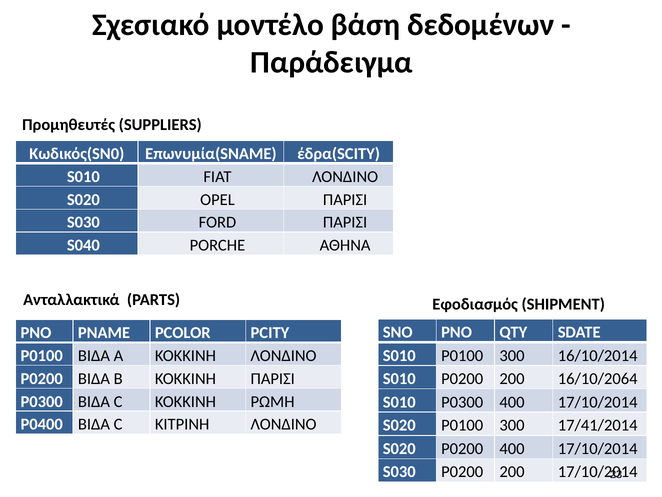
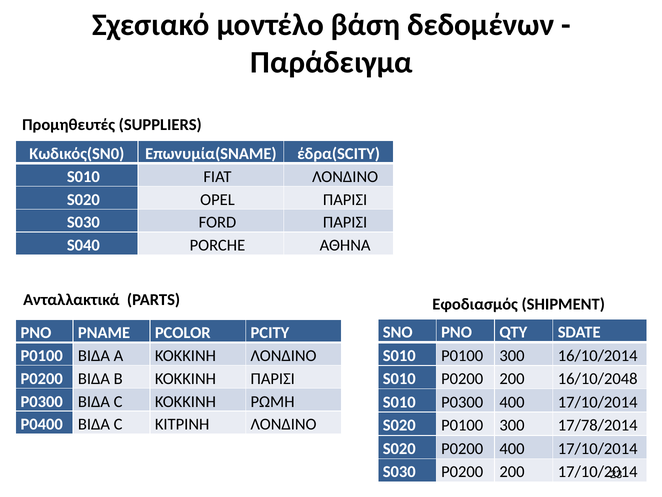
16/10/2064: 16/10/2064 -> 16/10/2048 (598, 379)
17/41/2014: 17/41/2014 -> 17/78/2014 (598, 425)
